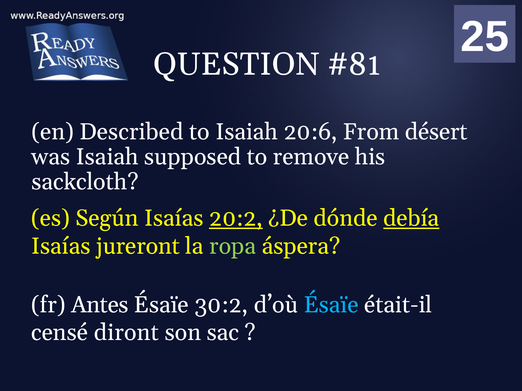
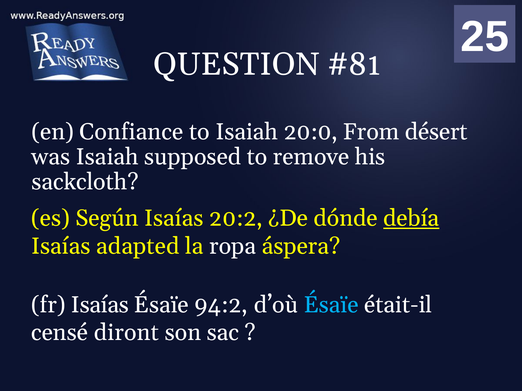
Described: Described -> Confiance (131, 132)
20:6: 20:6 -> 20:0 (311, 132)
20:2 underline: present -> none (236, 219)
jureront: jureront -> adapted (138, 246)
ropa colour: light green -> white (233, 246)
fr Antes: Antes -> Isaías (100, 305)
30:2: 30:2 -> 94:2 (221, 305)
